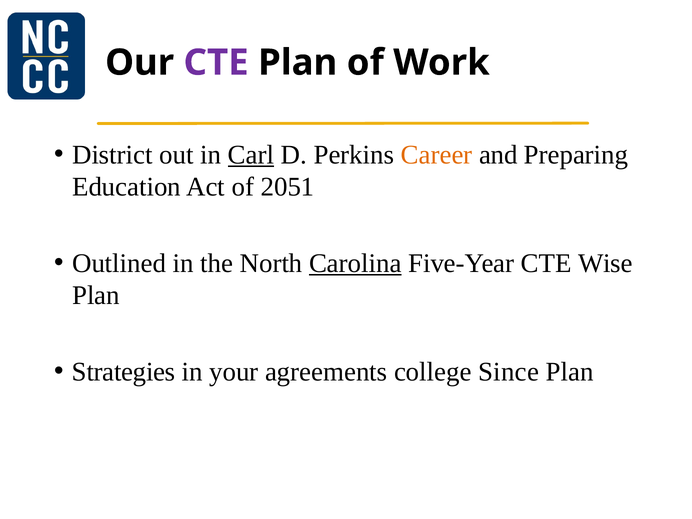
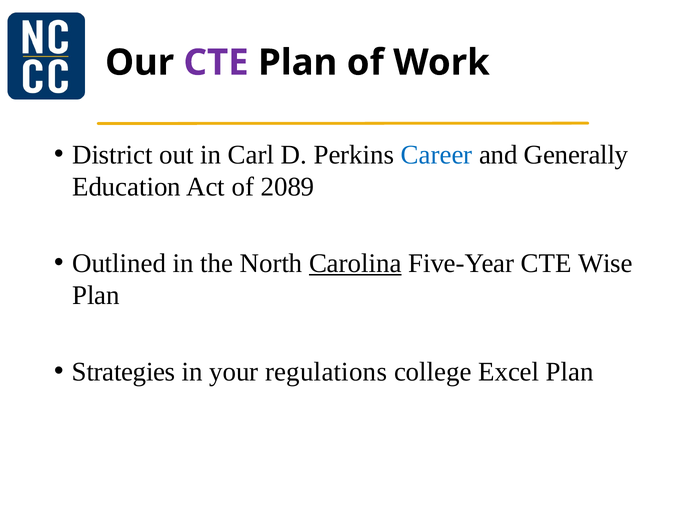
Carl underline: present -> none (251, 155)
Career colour: orange -> blue (437, 155)
Preparing: Preparing -> Generally (576, 155)
2051: 2051 -> 2089 (288, 187)
agreements: agreements -> regulations (326, 372)
Since: Since -> Excel (509, 372)
